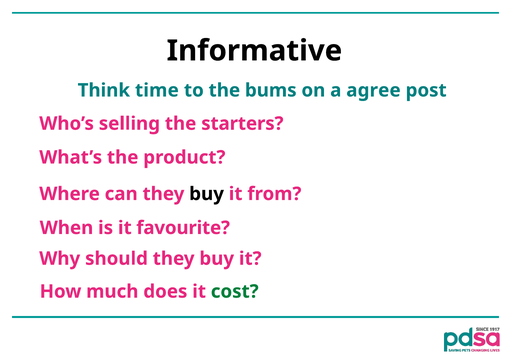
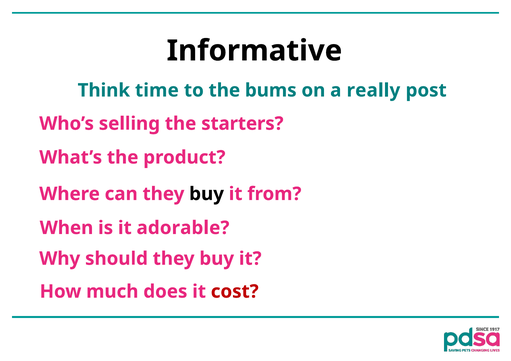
agree: agree -> really (373, 90)
favourite: favourite -> adorable (183, 228)
cost colour: green -> red (235, 292)
